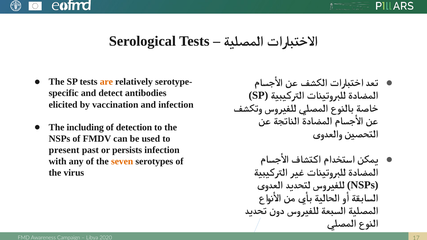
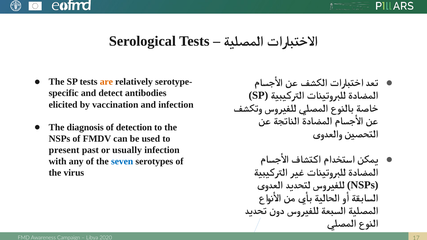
including: including -> diagnosis (85, 127)
persists: persists -> usually (127, 150)
seven colour: orange -> blue (122, 162)
